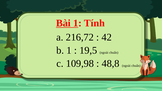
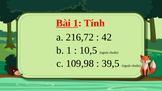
19,5: 19,5 -> 10,5 (88, 50)
48,8: 48,8 -> 39,5 (111, 64)
